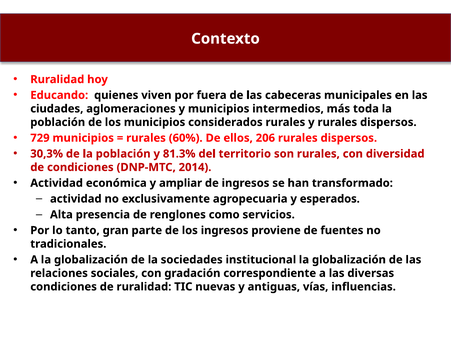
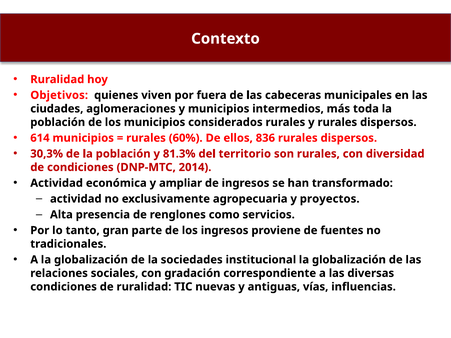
Educando: Educando -> Objetivos (59, 95)
729: 729 -> 614 (40, 138)
206: 206 -> 836 (265, 138)
esperados: esperados -> proyectos (330, 199)
